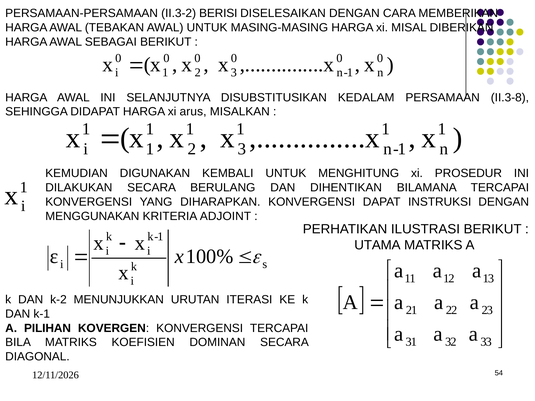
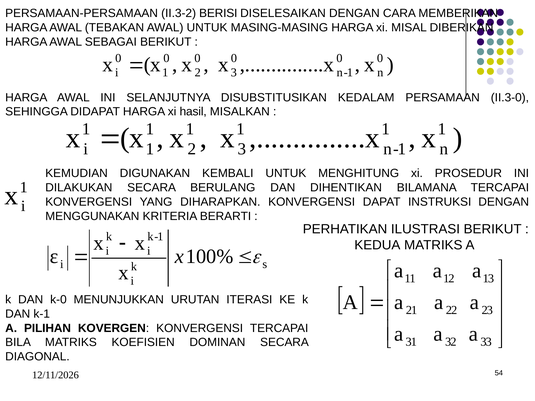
II.3-8: II.3-8 -> II.3-0 (510, 98)
arus: arus -> hasil (193, 112)
ADJOINT: ADJOINT -> BERARTI (226, 216)
UTAMA: UTAMA -> KEDUA (377, 245)
k-2: k-2 -> k-0 (58, 300)
